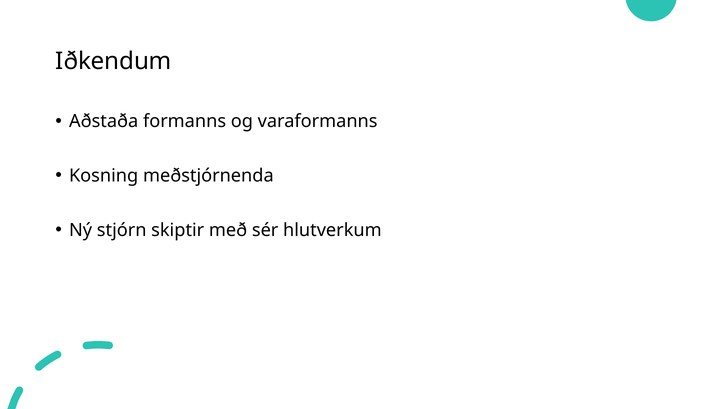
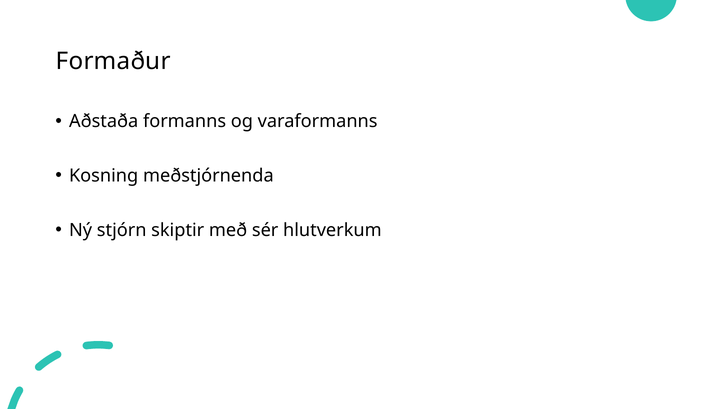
Iðkendum: Iðkendum -> Formaður (113, 61)
